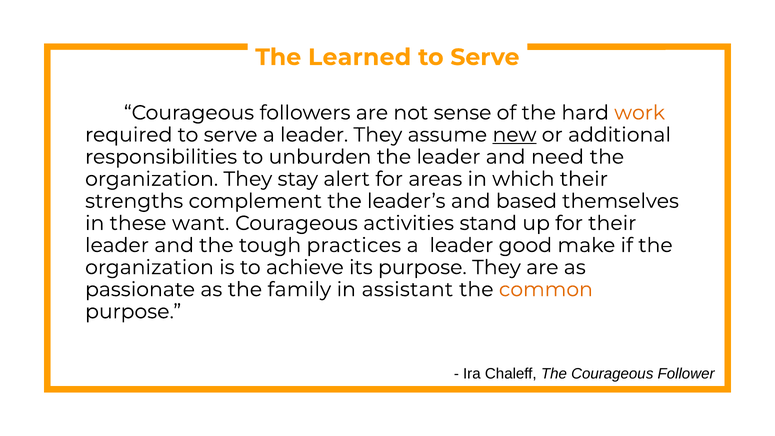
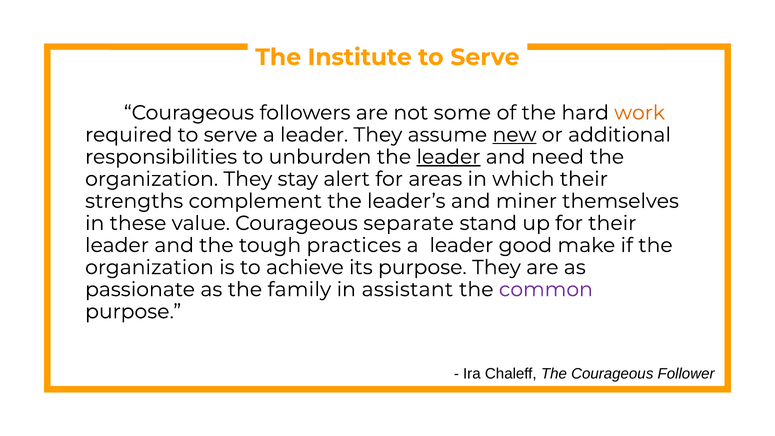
Learned: Learned -> Institute (360, 57)
sense: sense -> some (462, 113)
leader underline: none -> present (448, 157)
based: based -> miner (526, 201)
want: want -> value (201, 223)
activities: activities -> separate (409, 223)
common colour: orange -> purple (546, 289)
